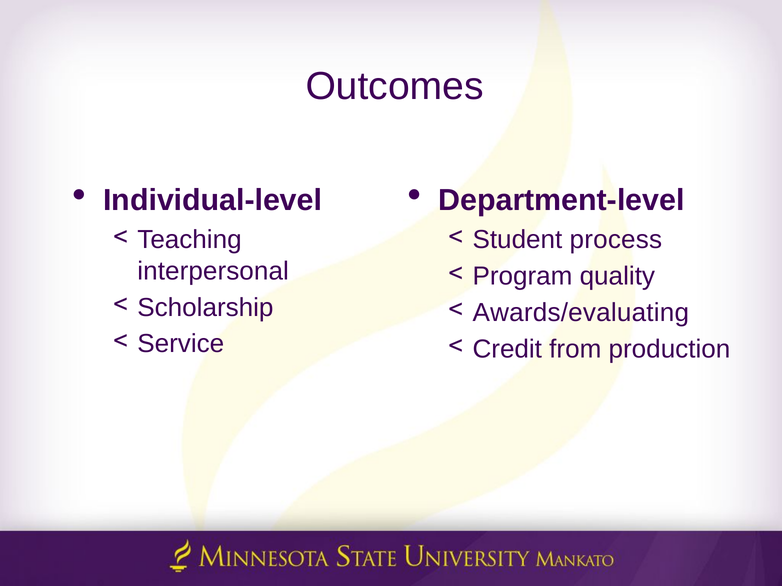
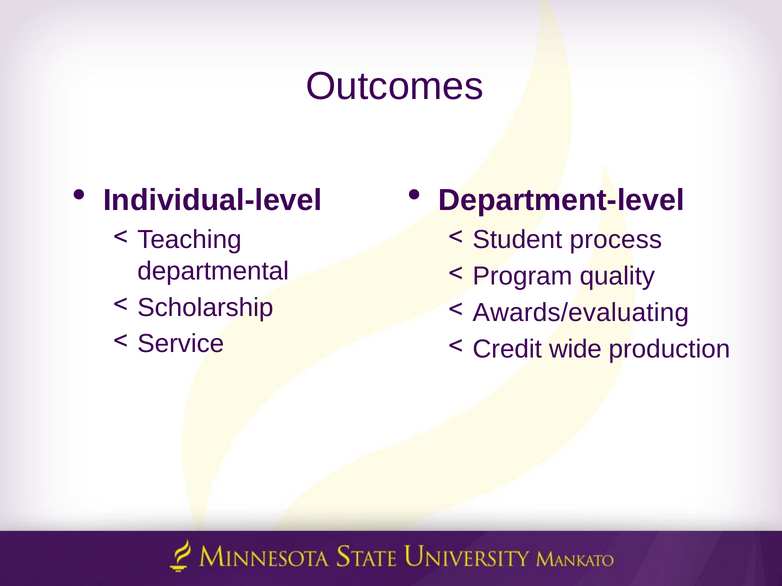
interpersonal: interpersonal -> departmental (213, 271)
from: from -> wide (575, 349)
